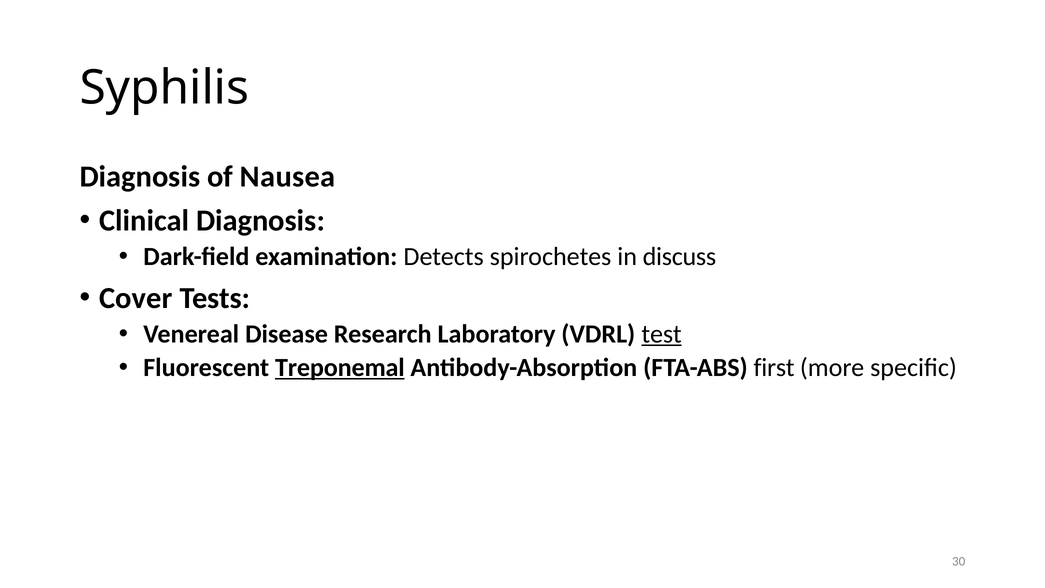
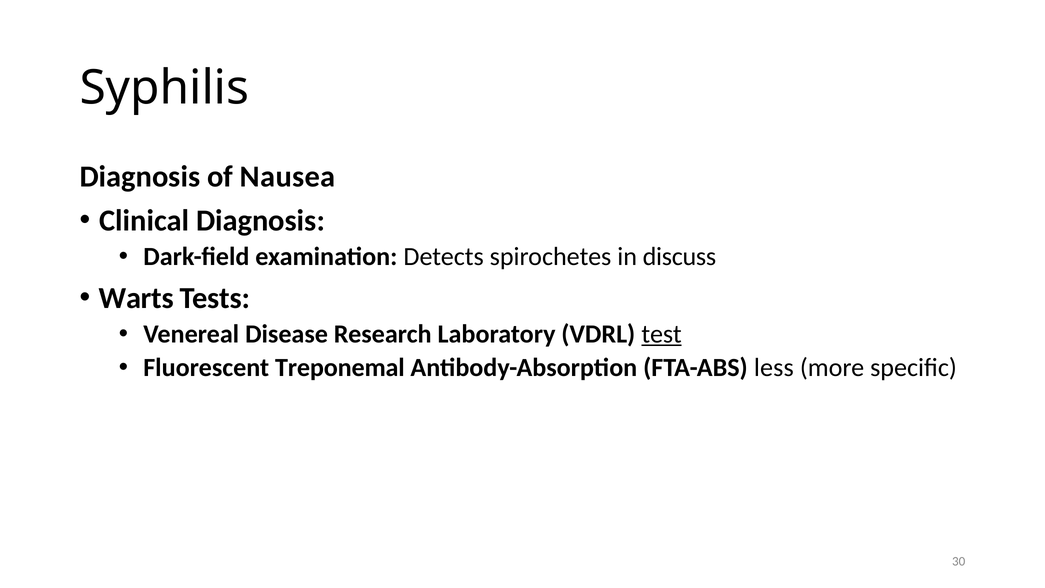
Cover: Cover -> Warts (136, 298)
Treponemal underline: present -> none (340, 368)
first: first -> less (774, 368)
